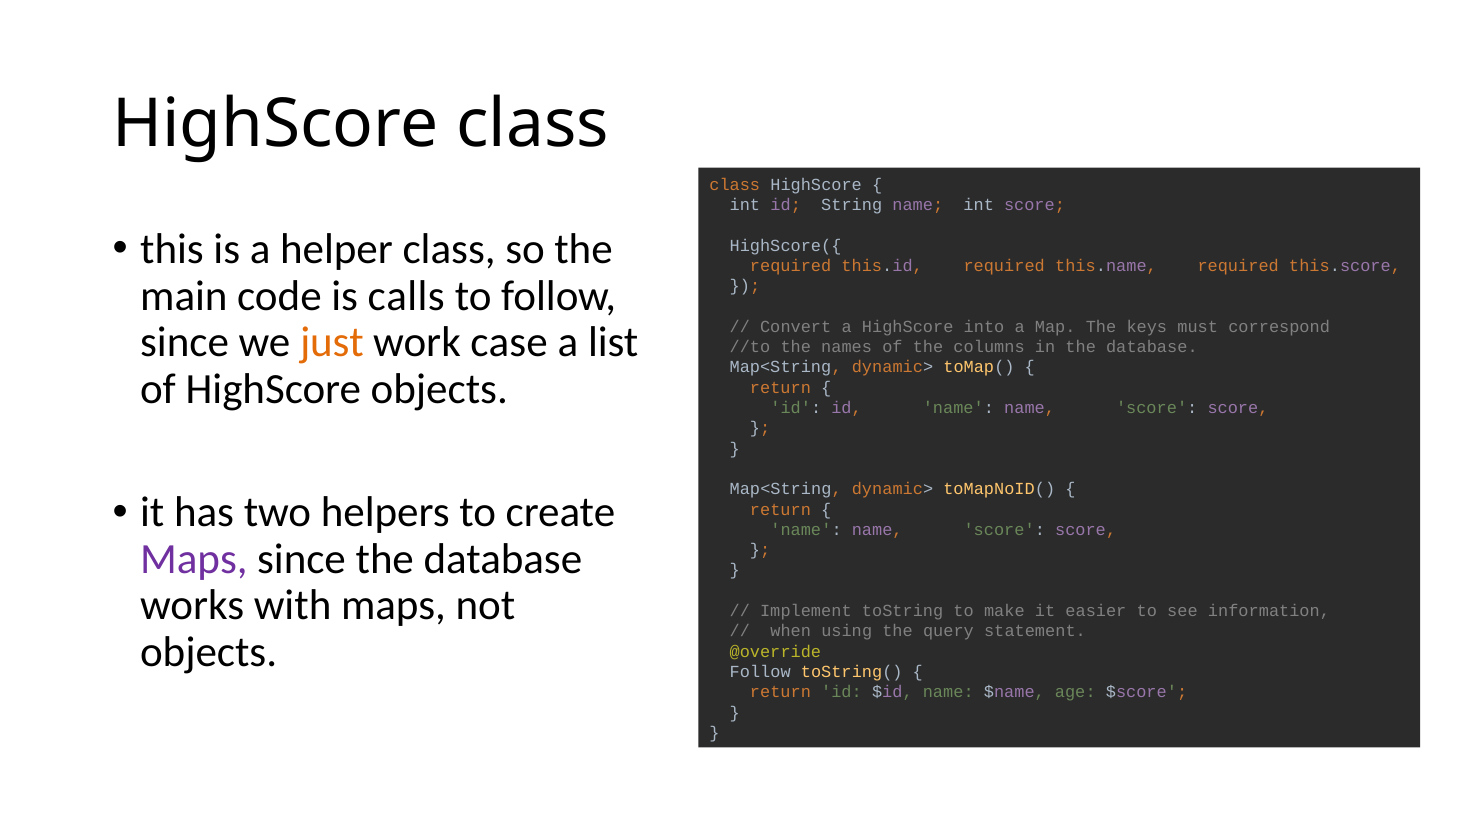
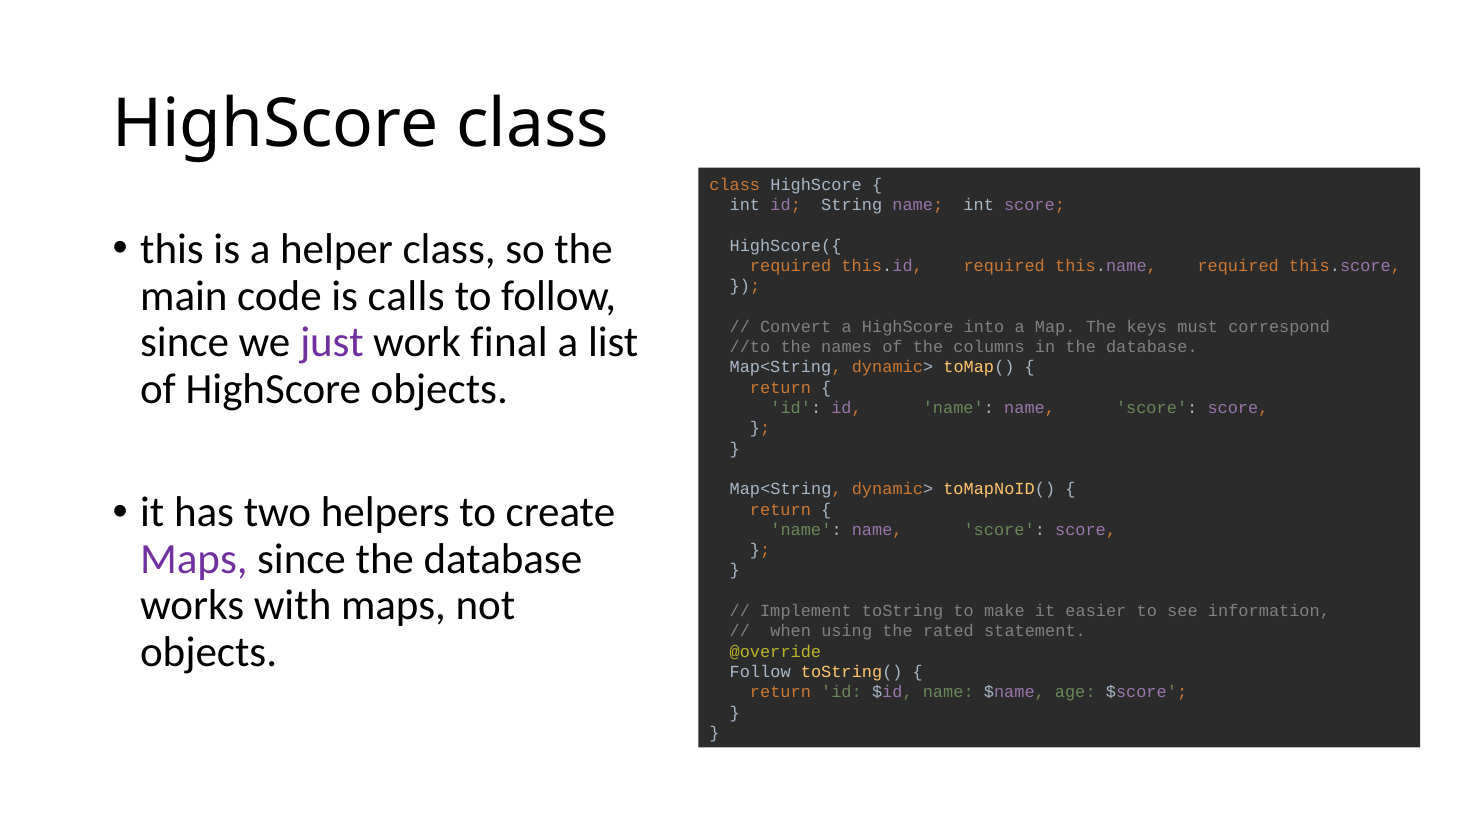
just colour: orange -> purple (332, 343)
case: case -> final (509, 343)
query: query -> rated (948, 631)
